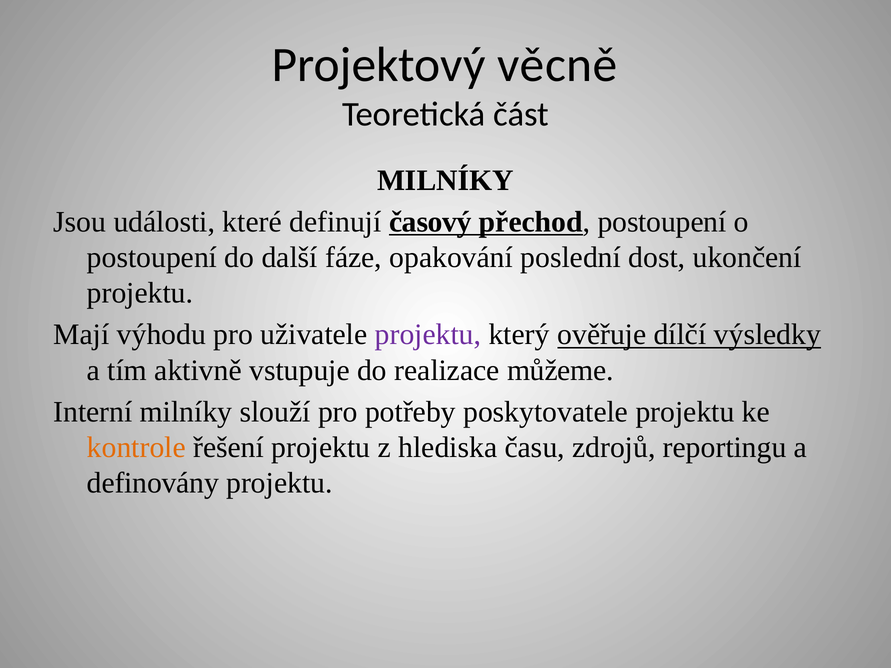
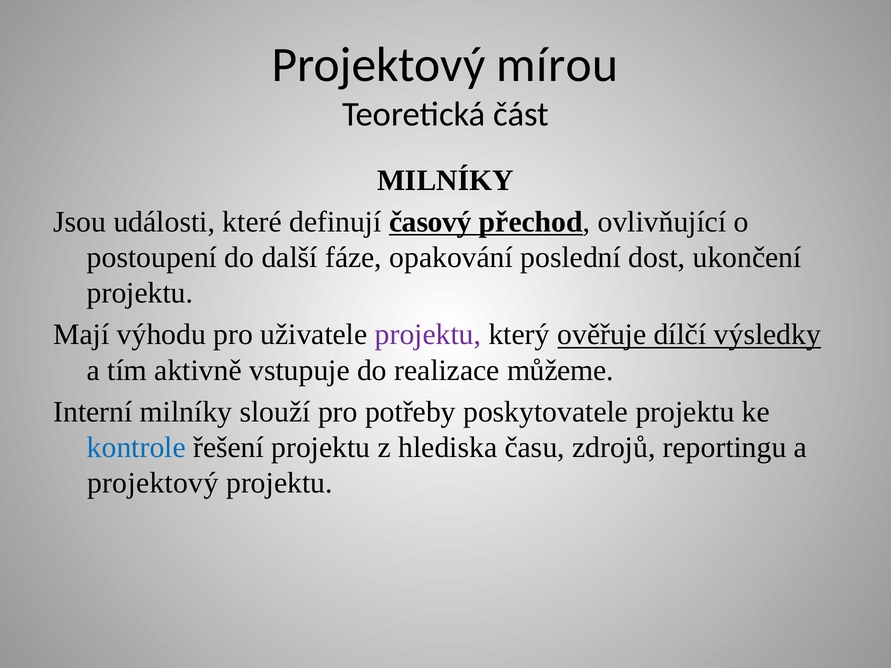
věcně: věcně -> mírou (557, 65)
přechod postoupení: postoupení -> ovlivňující (662, 222)
kontrole colour: orange -> blue (136, 448)
definovány: definovány -> projektový (153, 483)
